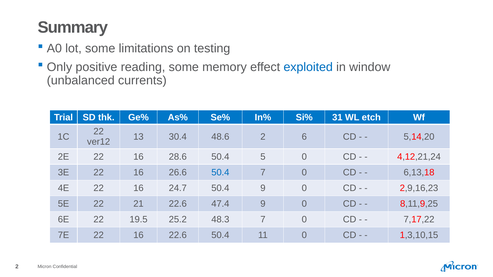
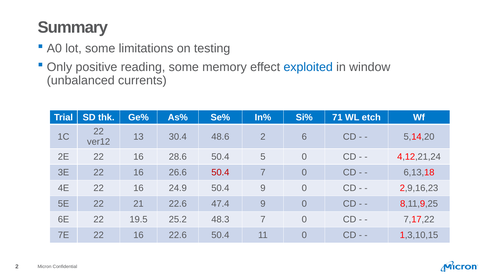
31: 31 -> 71 (337, 117)
50.4 colour: blue -> red (220, 173)
24.7: 24.7 -> 24.9 (178, 188)
